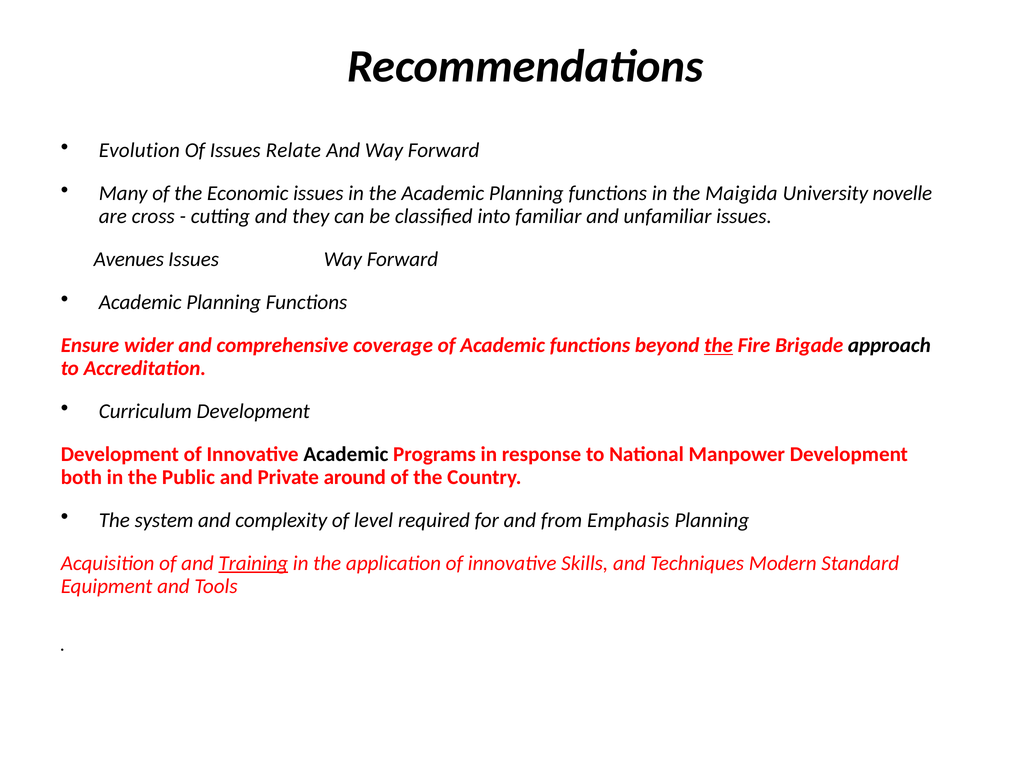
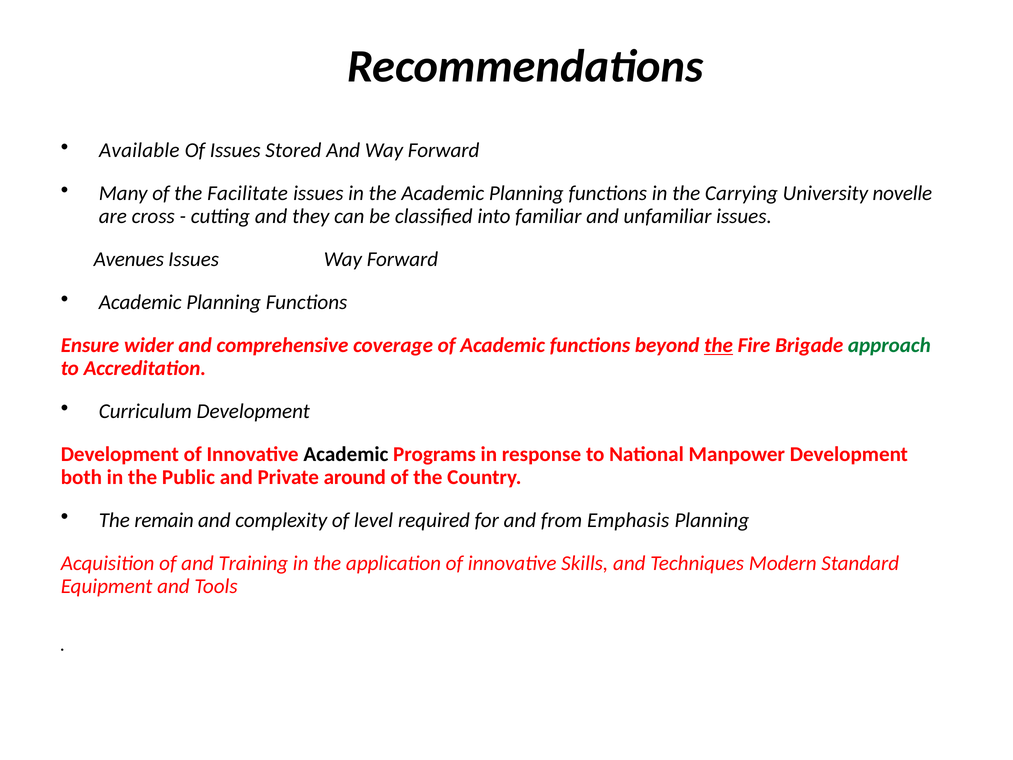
Evolution: Evolution -> Available (139, 150)
Relate: Relate -> Stored (293, 150)
Economic: Economic -> Facilitate (248, 193)
Maigida: Maigida -> Carrying (741, 193)
approach colour: black -> green (889, 345)
system: system -> remain (164, 520)
Training underline: present -> none (253, 563)
